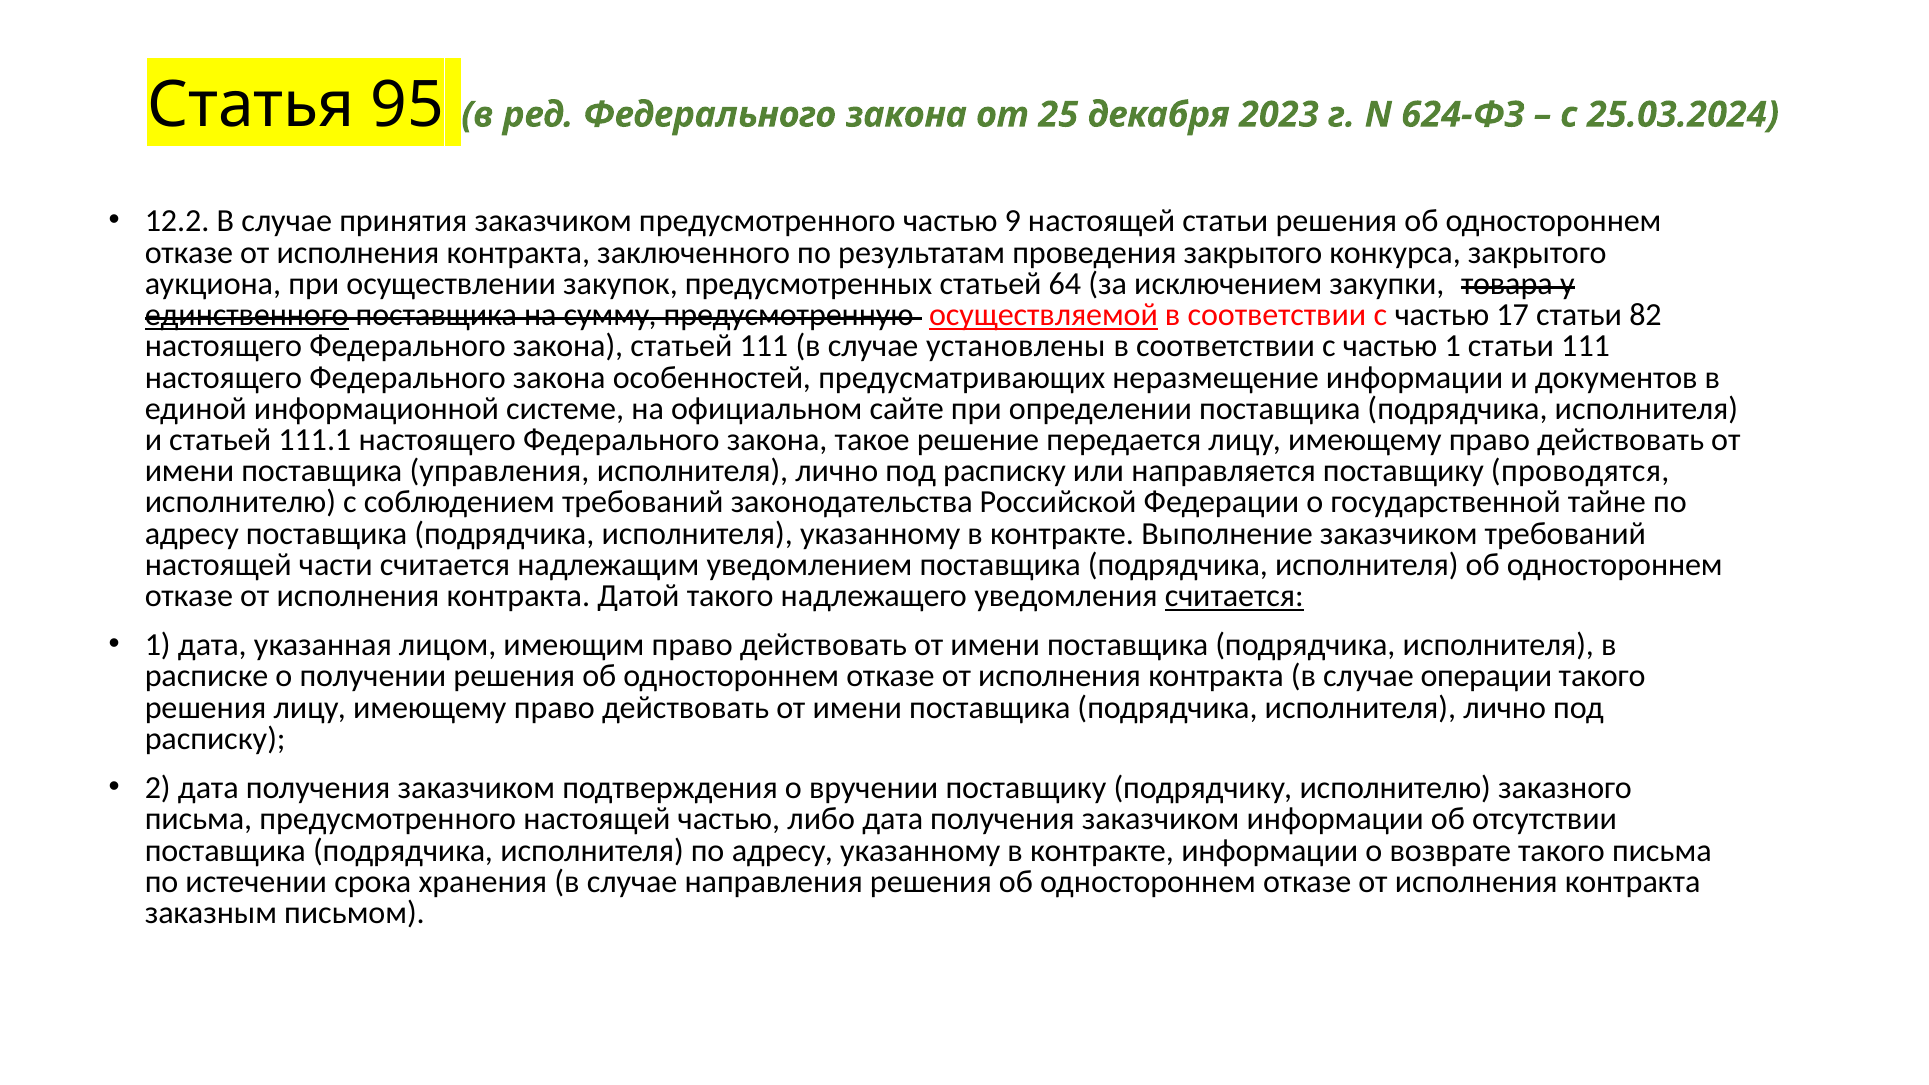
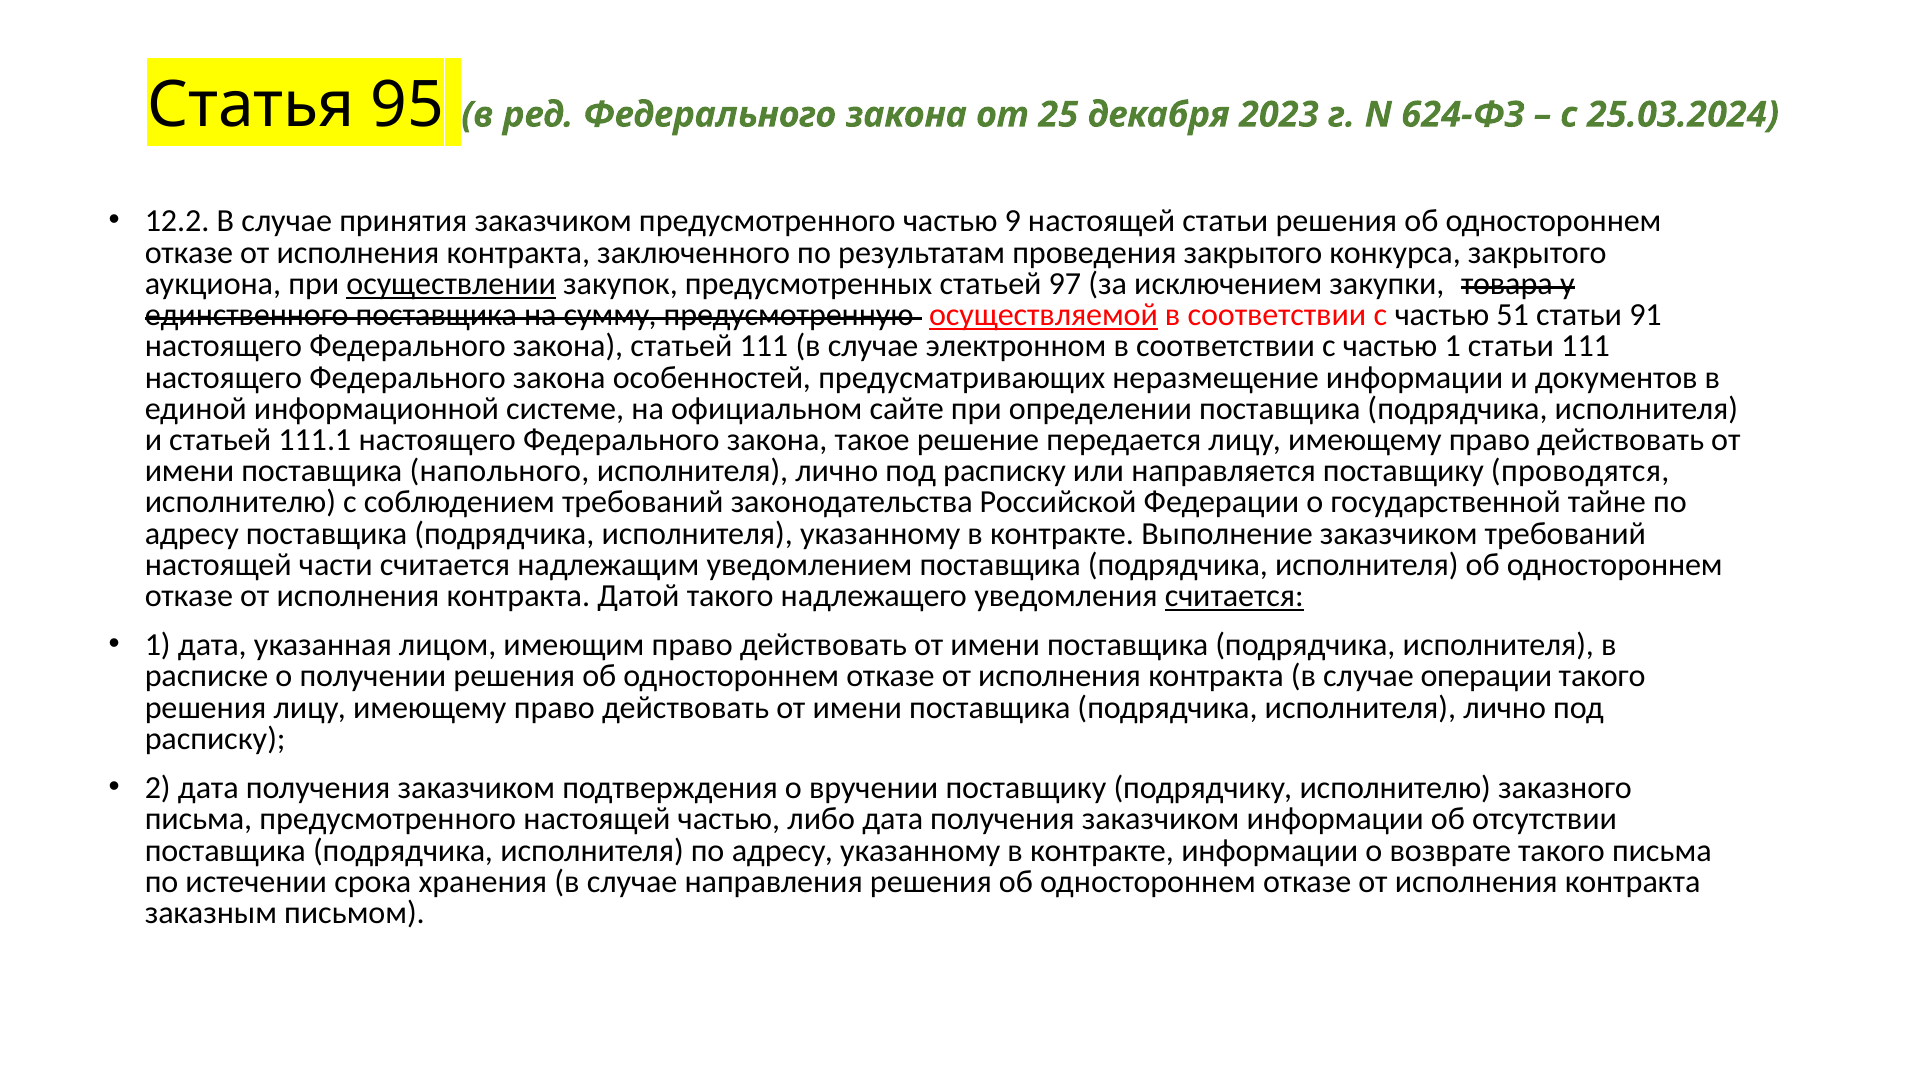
осуществлении underline: none -> present (451, 284)
64: 64 -> 97 (1065, 284)
единственного underline: present -> none (247, 315)
17: 17 -> 51 (1513, 315)
82: 82 -> 91 (1645, 315)
установлены: установлены -> электронном (1016, 346)
управления: управления -> напольного (499, 471)
